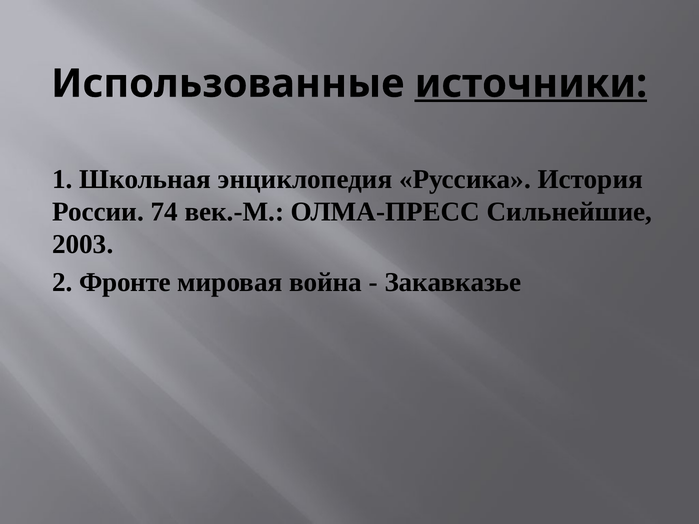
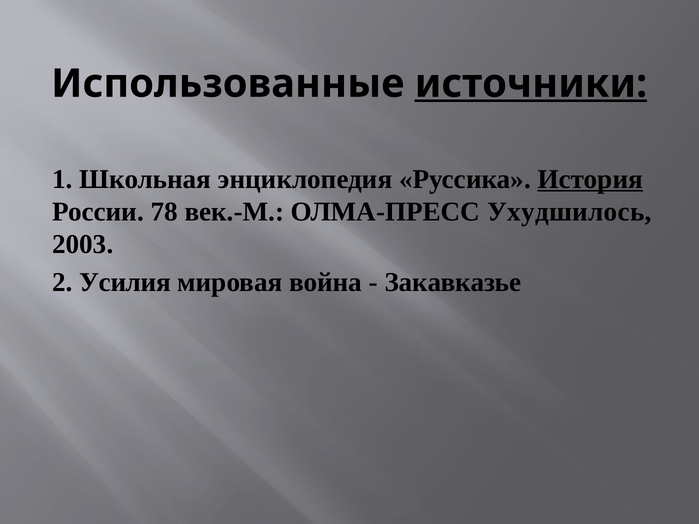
История underline: none -> present (590, 179)
74: 74 -> 78 (164, 212)
Сильнейшие: Сильнейшие -> Ухудшилось (569, 212)
Фронте: Фронте -> Усилия (125, 283)
